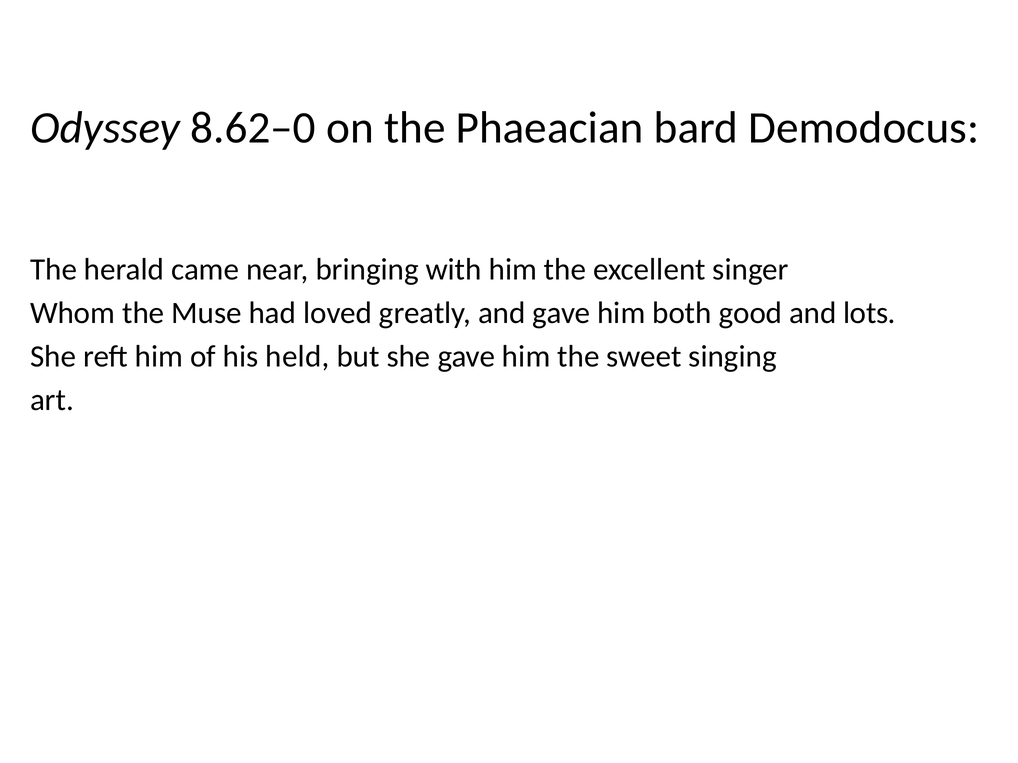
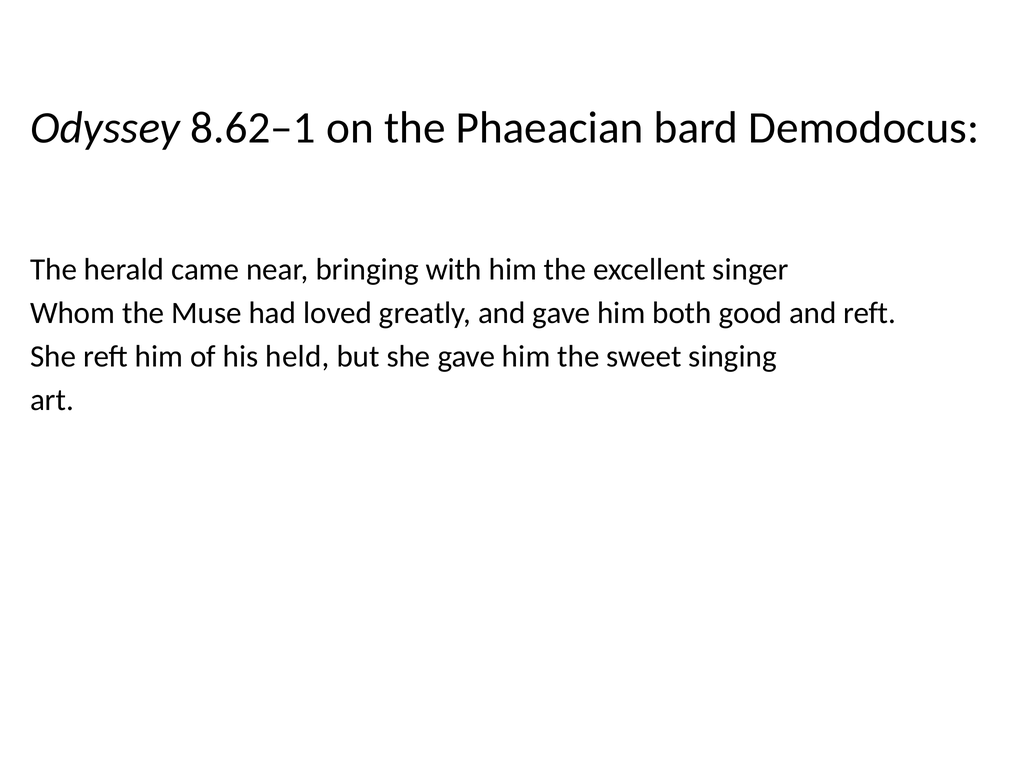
8.62–0: 8.62–0 -> 8.62–1 (253, 128)
and lots: lots -> reft (869, 313)
